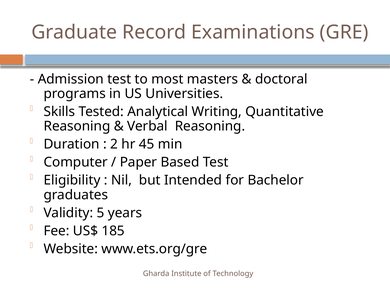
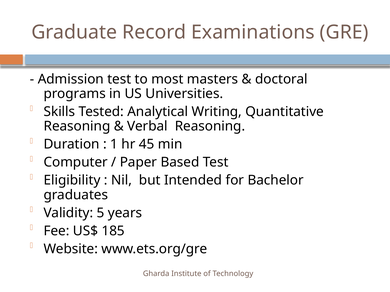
2: 2 -> 1 (114, 145)
